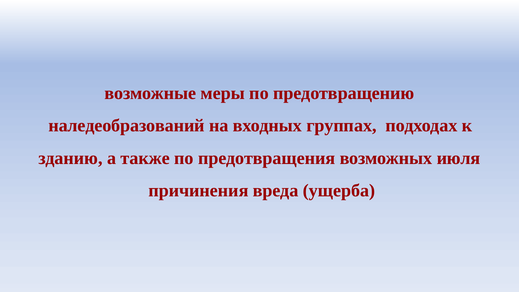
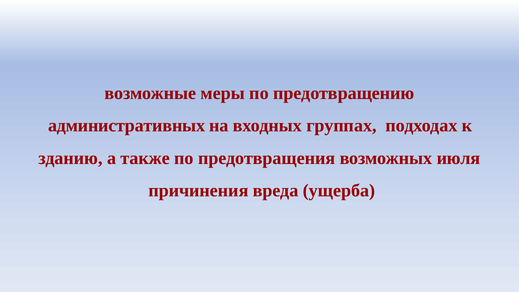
наледеобразований: наледеобразований -> административных (127, 126)
